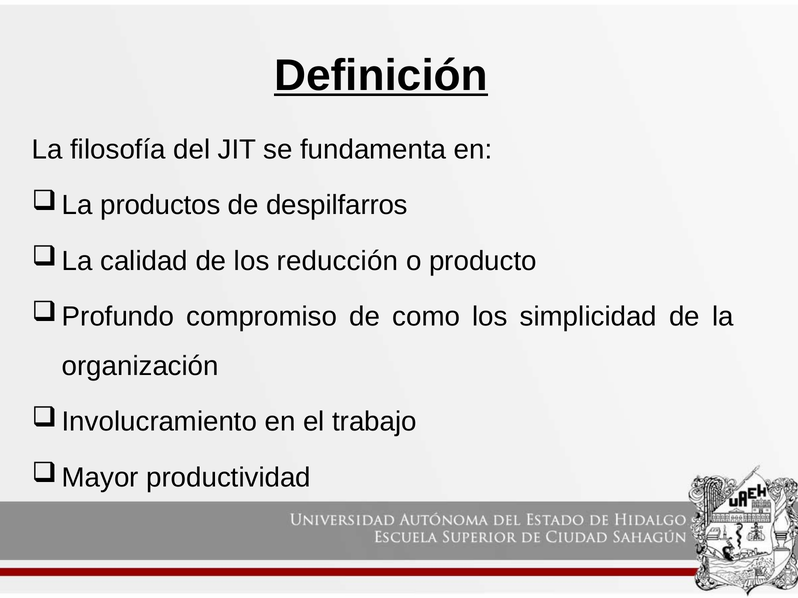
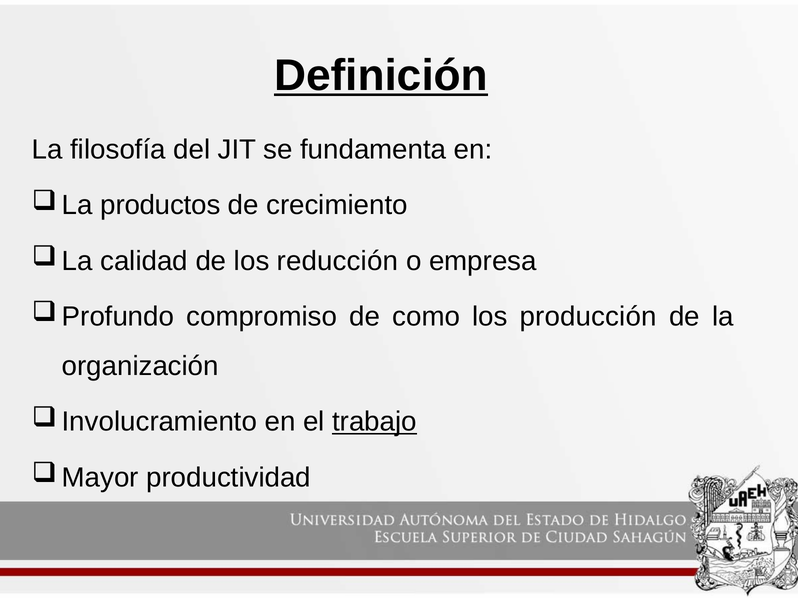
despilfarros: despilfarros -> crecimiento (337, 205)
producto: producto -> empresa (483, 261)
simplicidad: simplicidad -> producción (588, 317)
trabajo underline: none -> present (375, 422)
